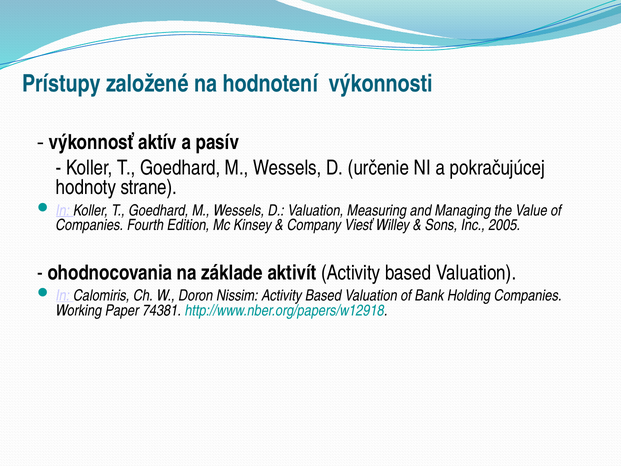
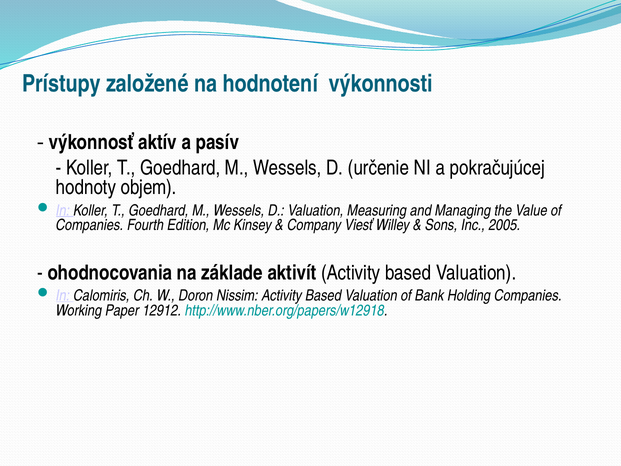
strane: strane -> objem (149, 187)
74381: 74381 -> 12912 (162, 310)
